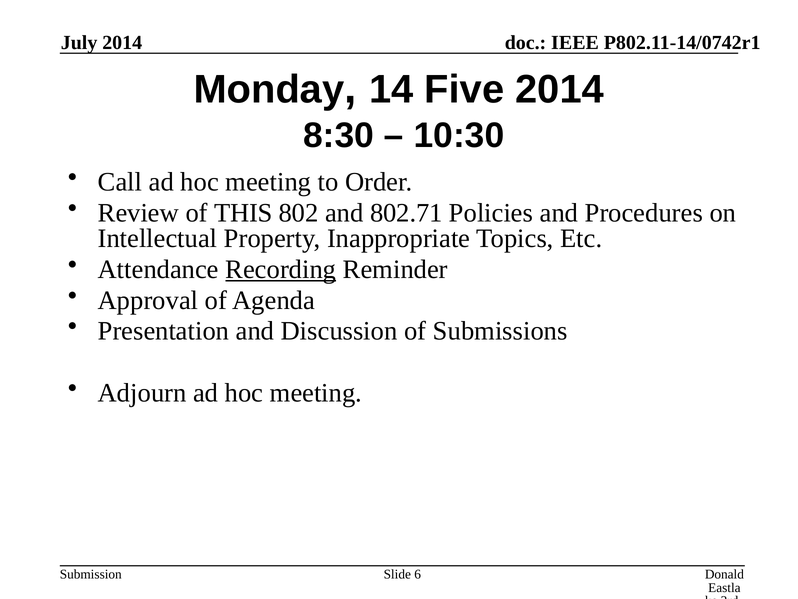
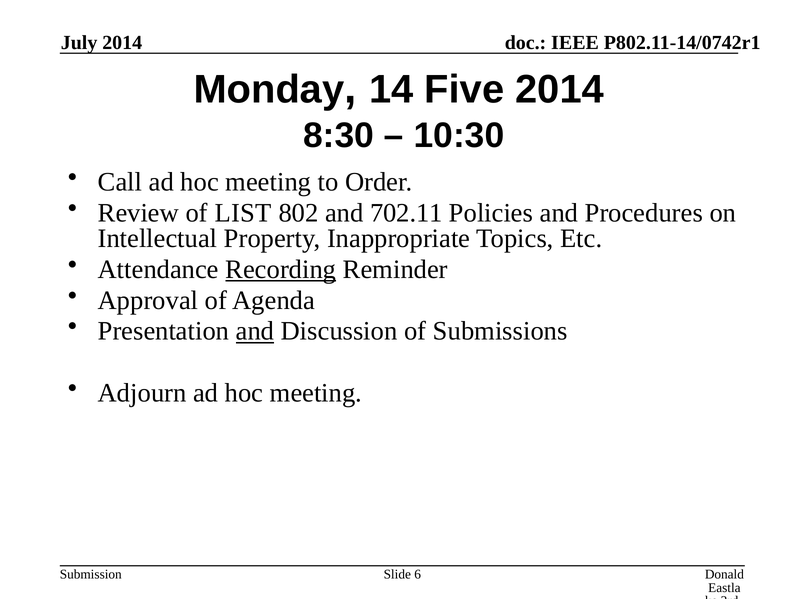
THIS: THIS -> LIST (243, 213)
802.71: 802.71 -> 702.11 (406, 213)
and underline: none -> present (255, 331)
